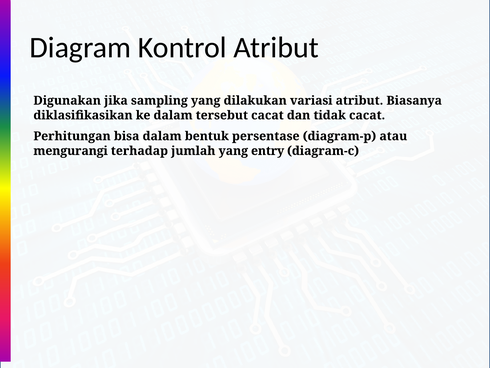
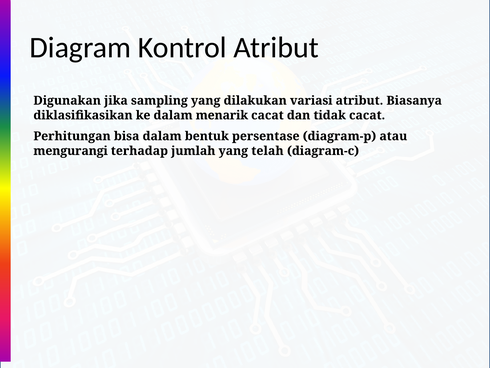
tersebut: tersebut -> menarik (222, 115)
entry: entry -> telah (267, 151)
